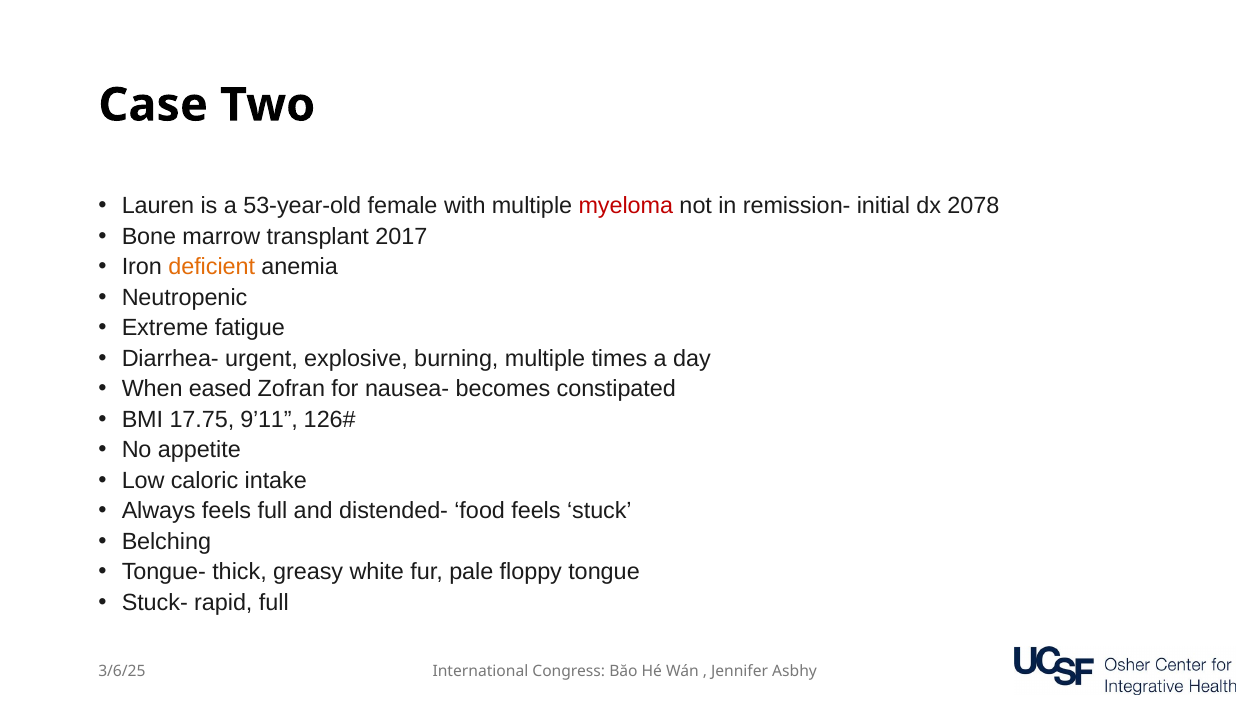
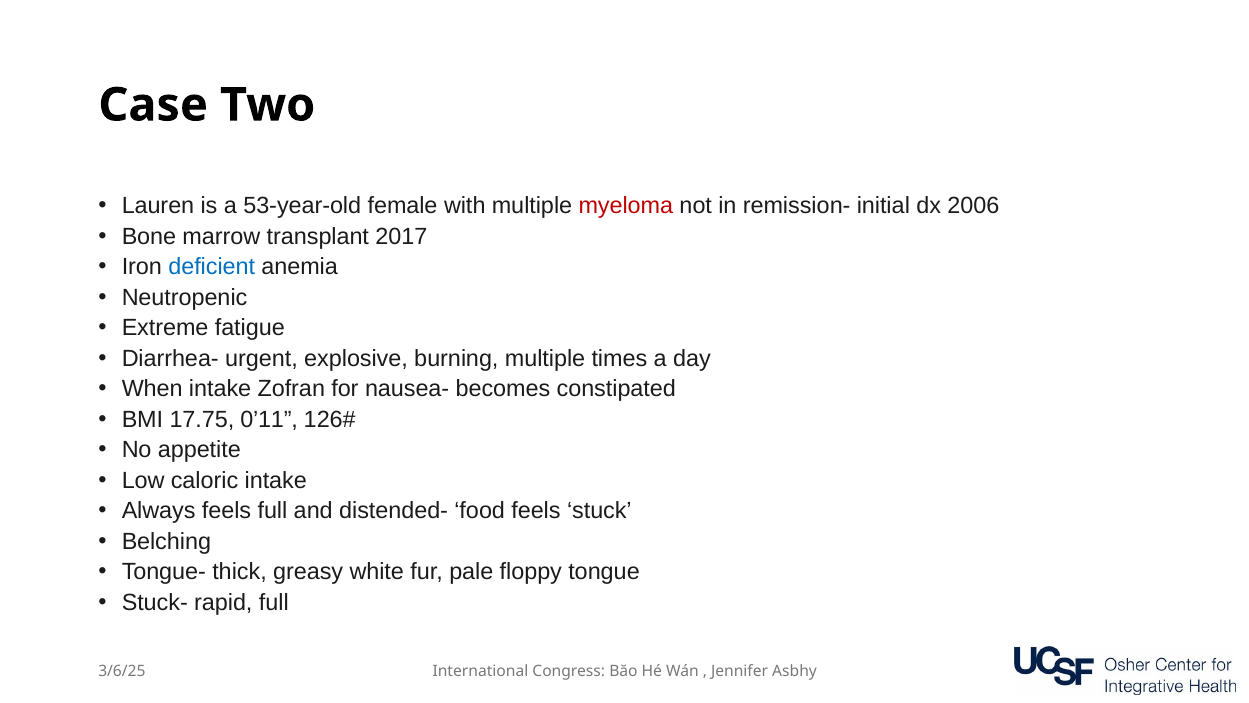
2078: 2078 -> 2006 (973, 206)
deficient colour: orange -> blue (212, 267)
When eased: eased -> intake (220, 389)
9’11: 9’11 -> 0’11 (269, 419)
